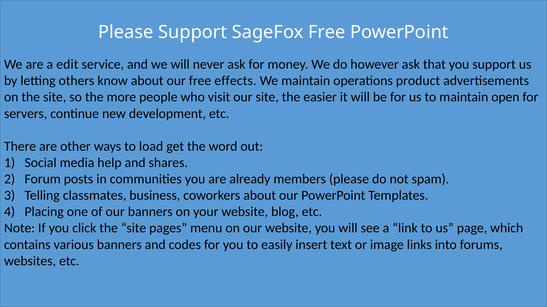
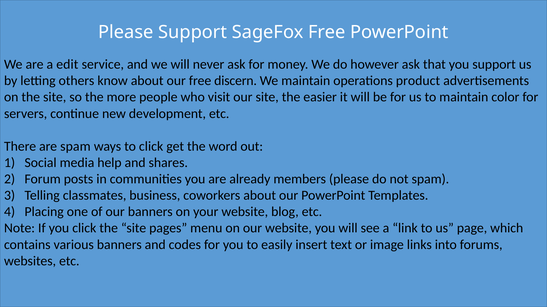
effects: effects -> discern (236, 81)
open: open -> color (505, 97)
are other: other -> spam (75, 147)
to load: load -> click (151, 147)
